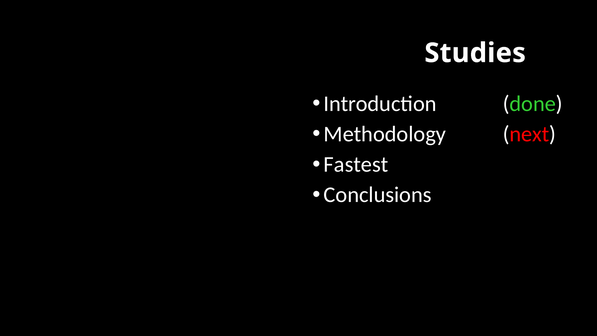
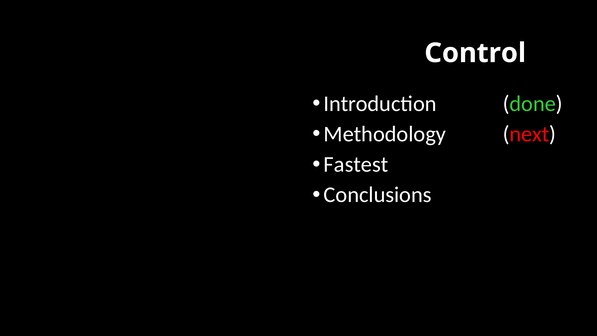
Studies: Studies -> Control (475, 53)
